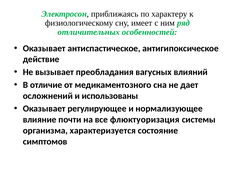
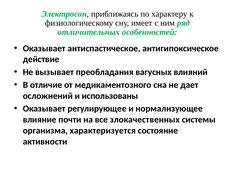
флюктуоризация: флюктуоризация -> злокачественных (145, 120)
симптомов: симптомов -> активности (45, 142)
